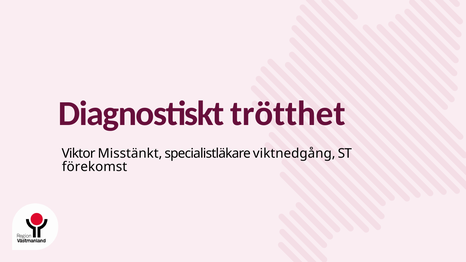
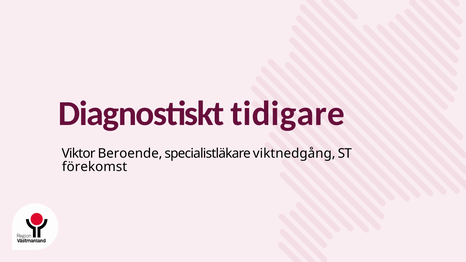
trötthet: trötthet -> tidigare (288, 114)
Misstänkt: Misstänkt -> Beroende (130, 154)
